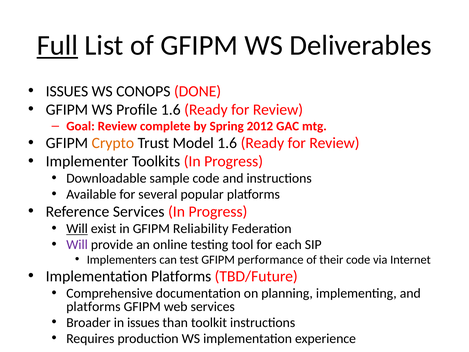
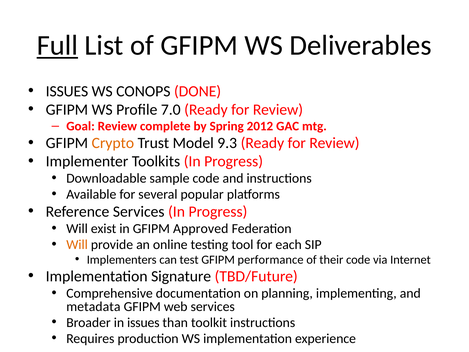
Profile 1.6: 1.6 -> 7.0 (171, 110)
Model 1.6: 1.6 -> 9.3 (227, 143)
Will underline: present -> none (77, 229)
Reliability: Reliability -> Approved (201, 229)
Will colour: purple -> orange (77, 245)
Implementation Platforms: Platforms -> Signature (181, 276)
platforms: platforms -> metadata (93, 306)
